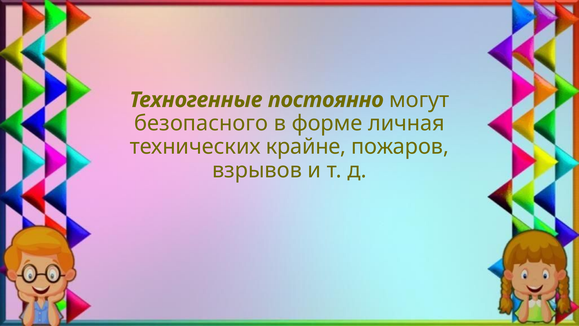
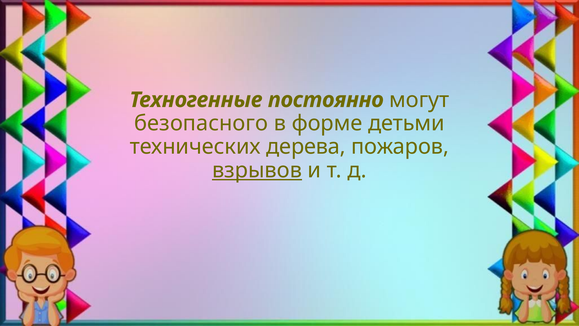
личная: личная -> детьми (406, 123)
крайне: крайне -> дерева (306, 147)
взрывов underline: none -> present (257, 170)
